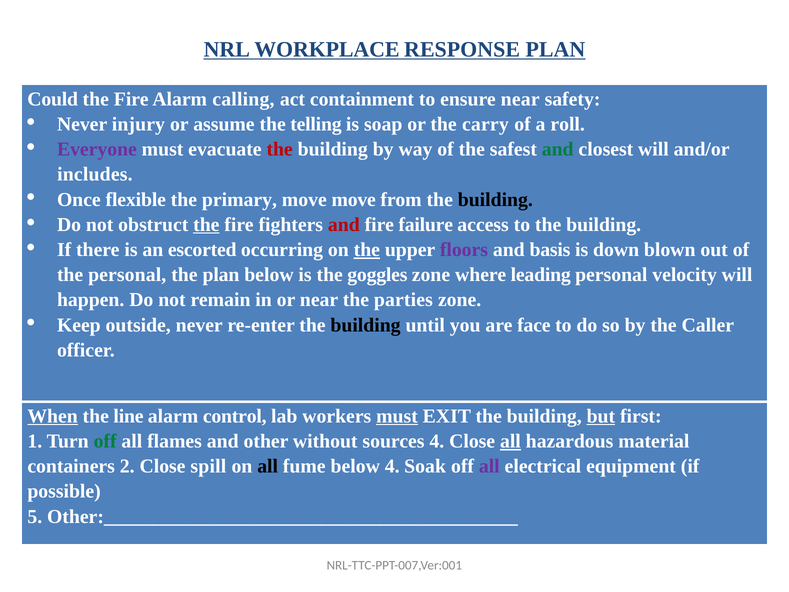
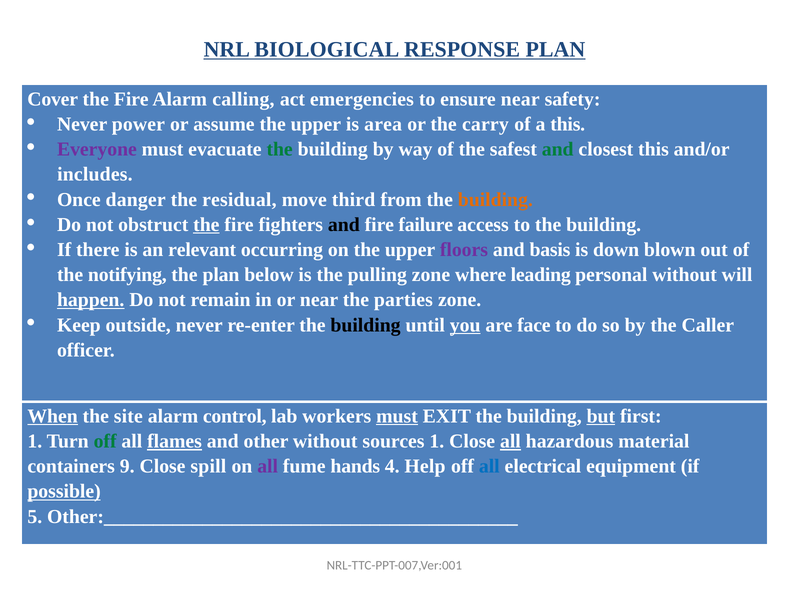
WORKPLACE: WORKPLACE -> BIOLOGICAL (327, 49)
Could: Could -> Cover (53, 99)
containment: containment -> emergencies (362, 99)
injury: injury -> power (138, 124)
assume the telling: telling -> upper (316, 124)
soap: soap -> area (383, 124)
a roll: roll -> this (568, 124)
the colour: red -> green (280, 149)
closest will: will -> this (653, 149)
flexible: flexible -> danger (136, 199)
primary: primary -> residual (239, 199)
move move: move -> third (353, 199)
building colour: black -> orange (495, 199)
and colour: red -> black (344, 225)
escorted: escorted -> relevant (202, 250)
the underline: present -> none (367, 250)
the personal: personal -> notifying (127, 275)
goggles: goggles -> pulling (377, 275)
personal velocity: velocity -> without (685, 275)
happen underline: none -> present (91, 300)
you underline: none -> present (465, 325)
line: line -> site (128, 416)
flames underline: none -> present (175, 441)
sources 4: 4 -> 1 (437, 441)
2: 2 -> 9 (127, 466)
all colour: black -> purple (268, 466)
fume below: below -> hands (355, 466)
Soak: Soak -> Help (425, 466)
all colour: purple -> blue (489, 466)
possible underline: none -> present (64, 491)
